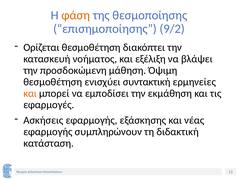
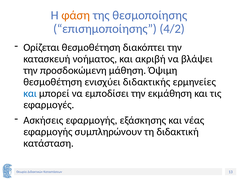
9/2: 9/2 -> 4/2 (172, 29)
εξέλιξη: εξέλιξη -> ακριβή (150, 59)
συντακτική: συντακτική -> διδακτικής (147, 82)
και colour: orange -> blue (30, 93)
